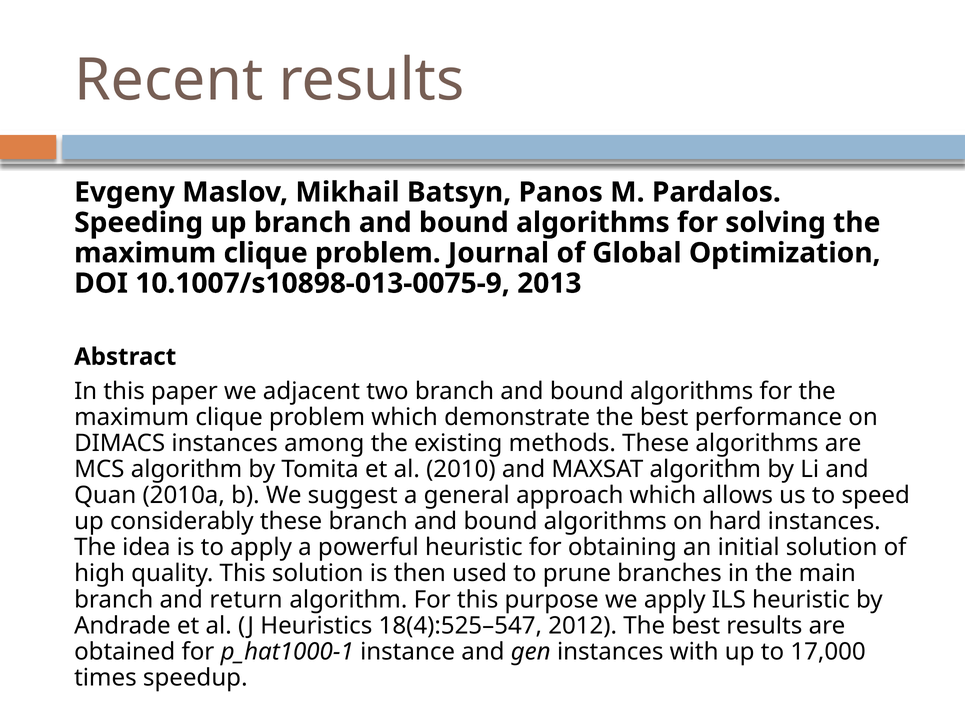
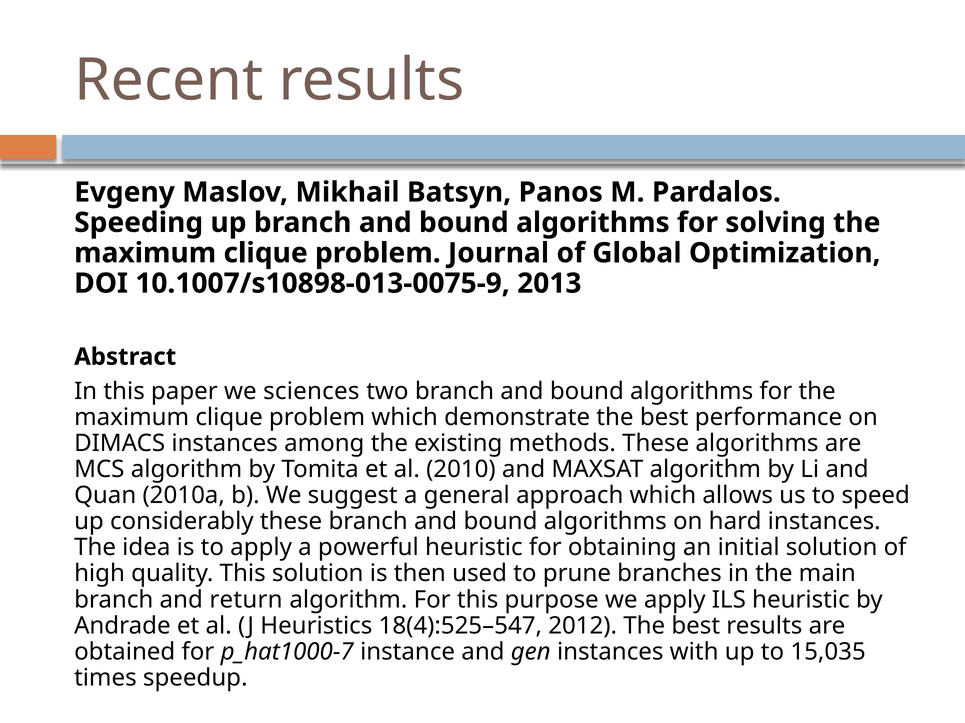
adjacent: adjacent -> sciences (311, 392)
p_hat1000-1: p_hat1000-1 -> p_hat1000-7 (287, 652)
17,000: 17,000 -> 15,035 (828, 652)
